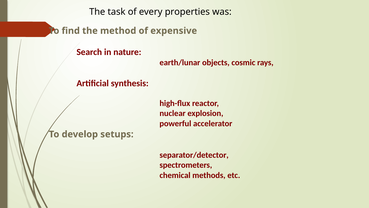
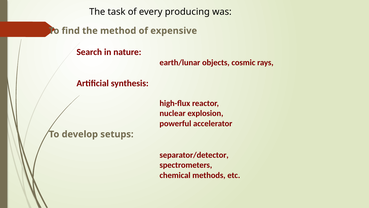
properties: properties -> producing (187, 12)
